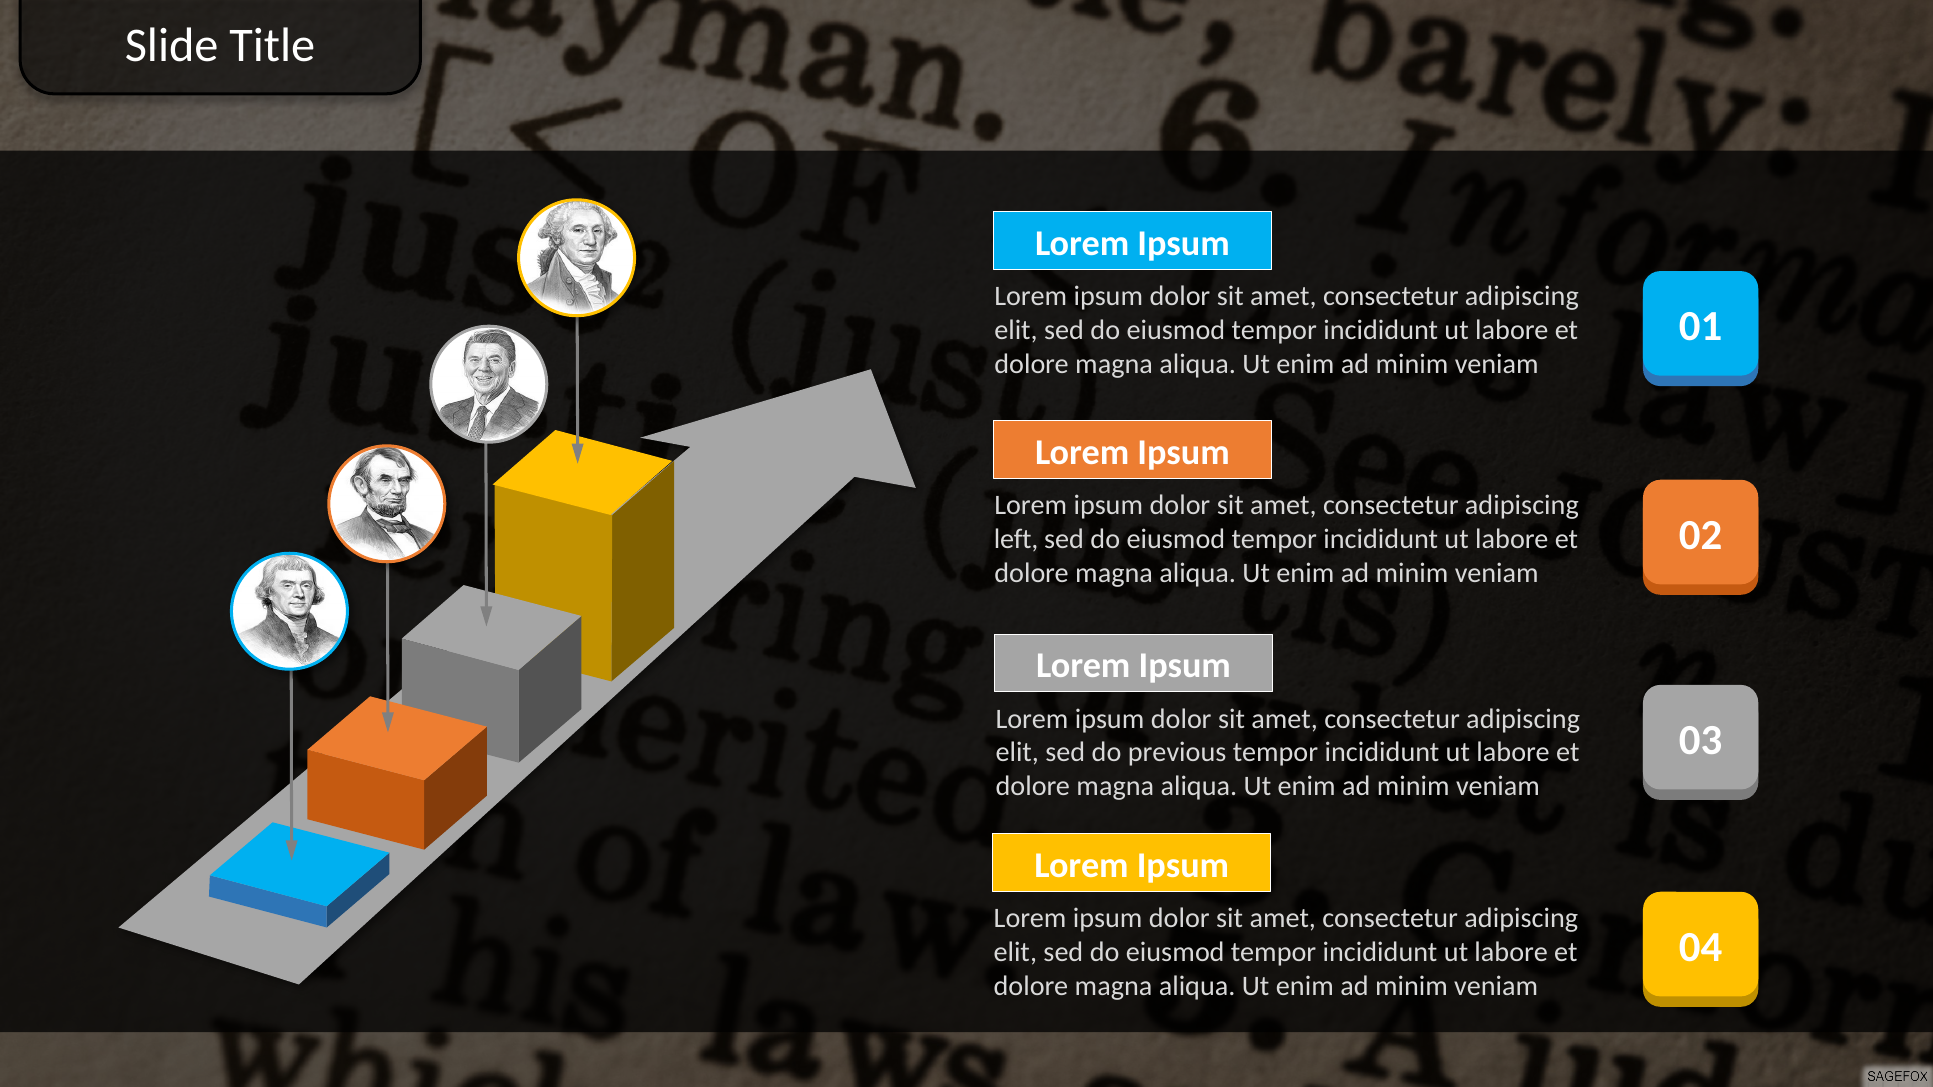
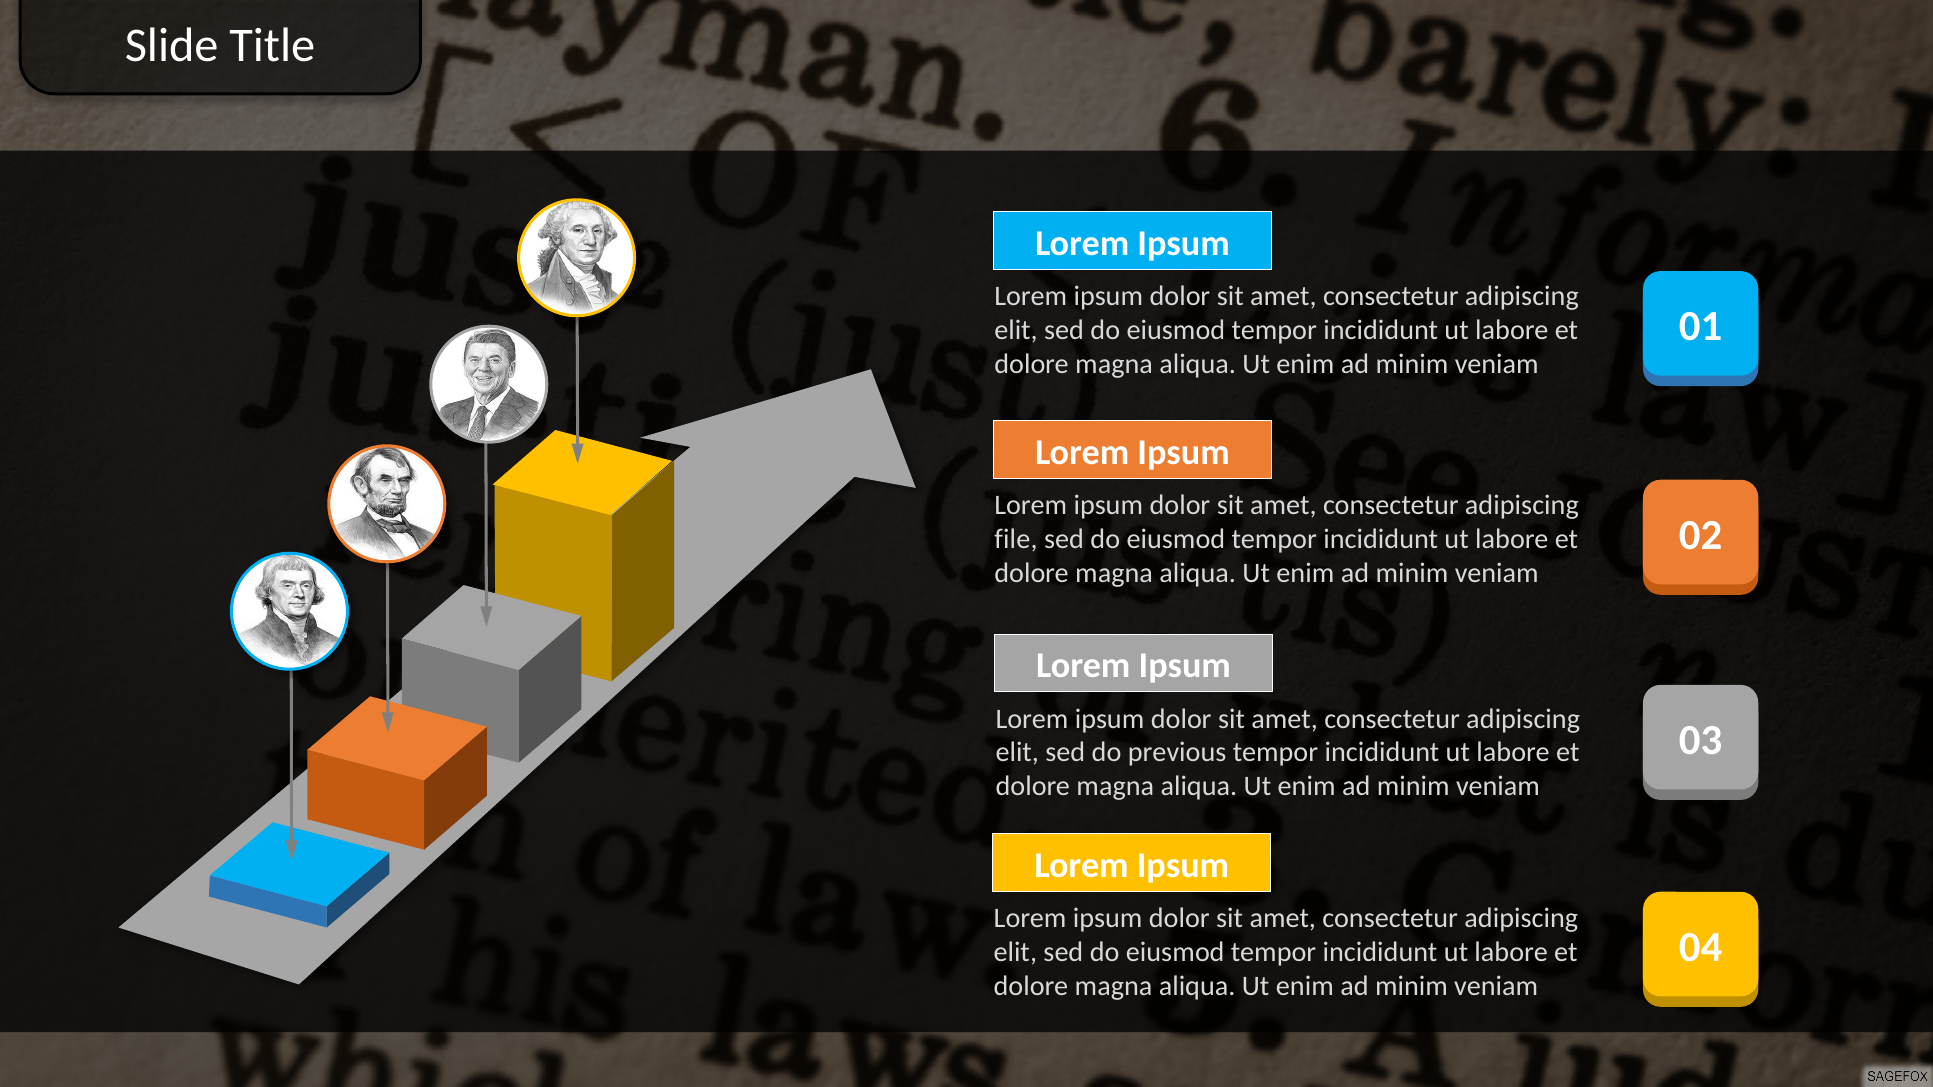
left: left -> file (1016, 539)
